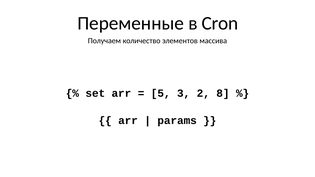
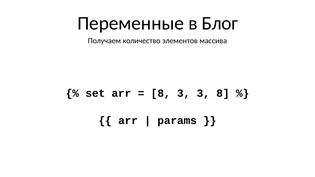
Cron: Cron -> Блог (220, 23)
5: 5 -> 8 (161, 93)
3 2: 2 -> 3 (203, 93)
